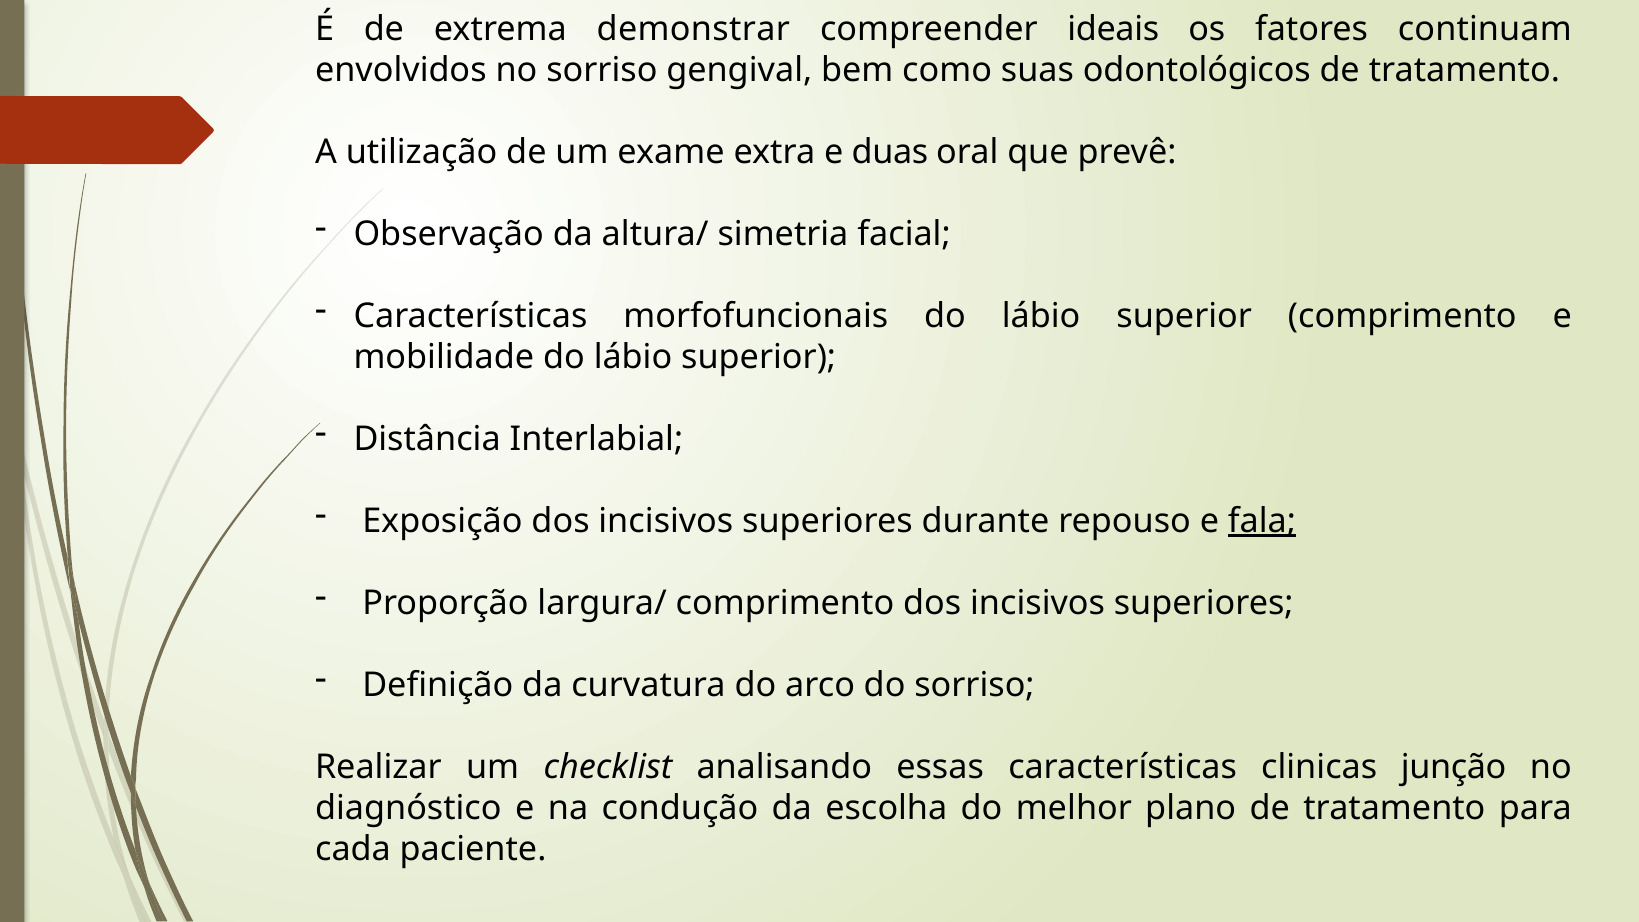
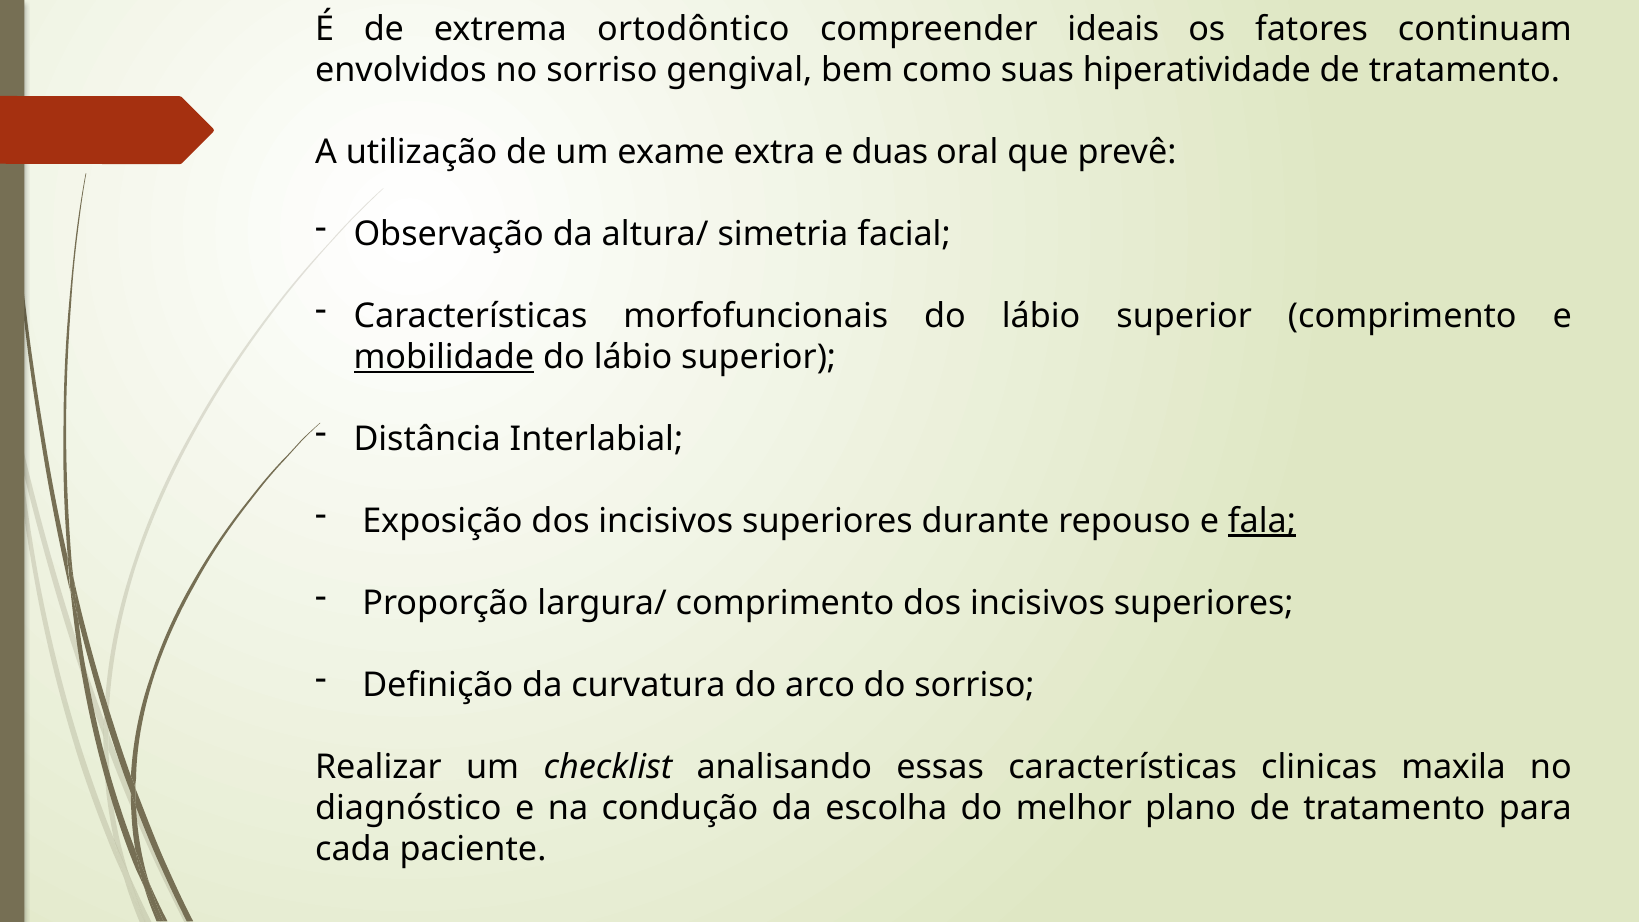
demonstrar: demonstrar -> ortodôntico (693, 29)
odontológicos: odontológicos -> hiperatividade (1197, 70)
mobilidade underline: none -> present (444, 357)
junção: junção -> maxila (1454, 767)
